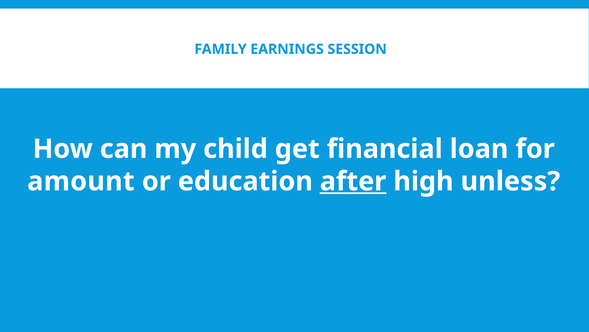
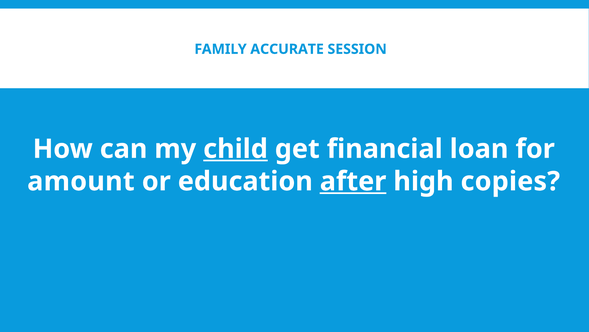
EARNINGS: EARNINGS -> ACCURATE (287, 49)
child underline: none -> present (236, 149)
unless: unless -> copies (510, 181)
